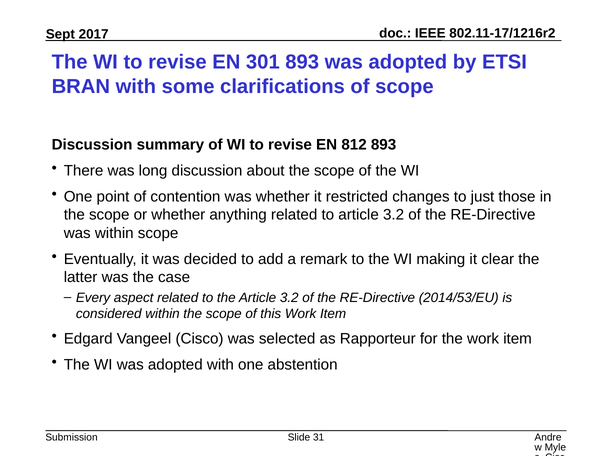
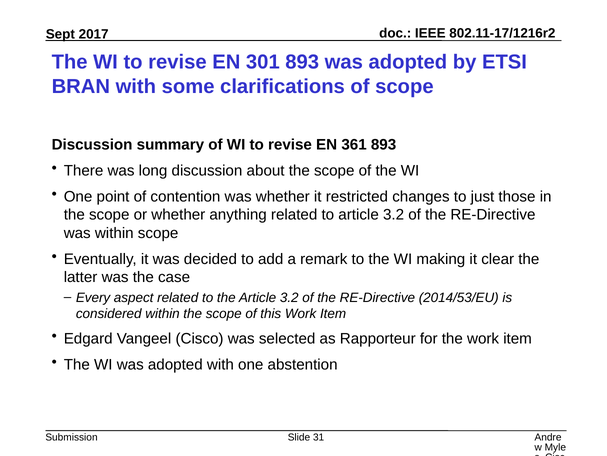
812: 812 -> 361 (354, 145)
